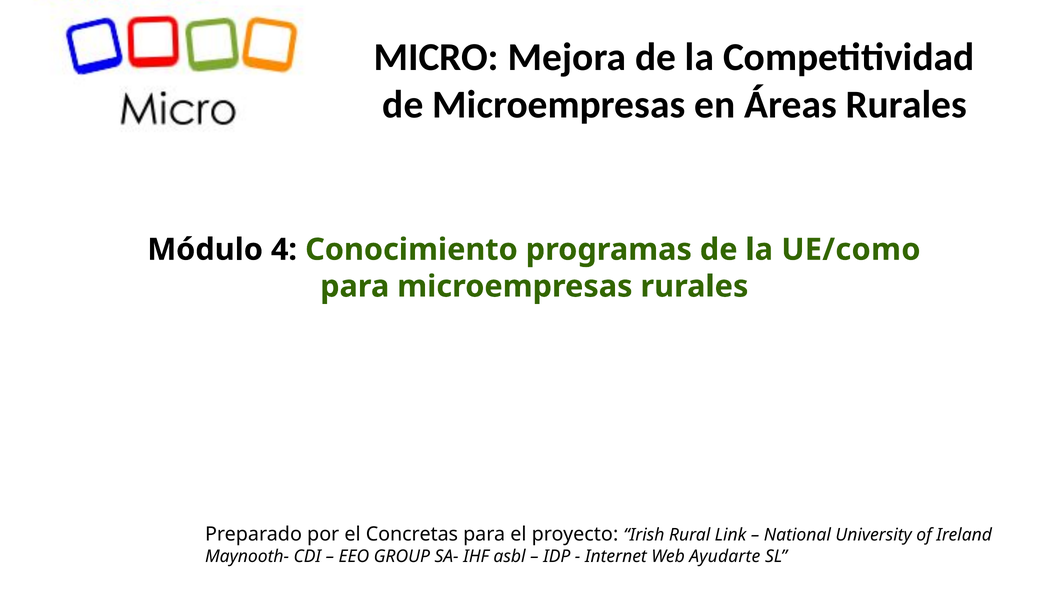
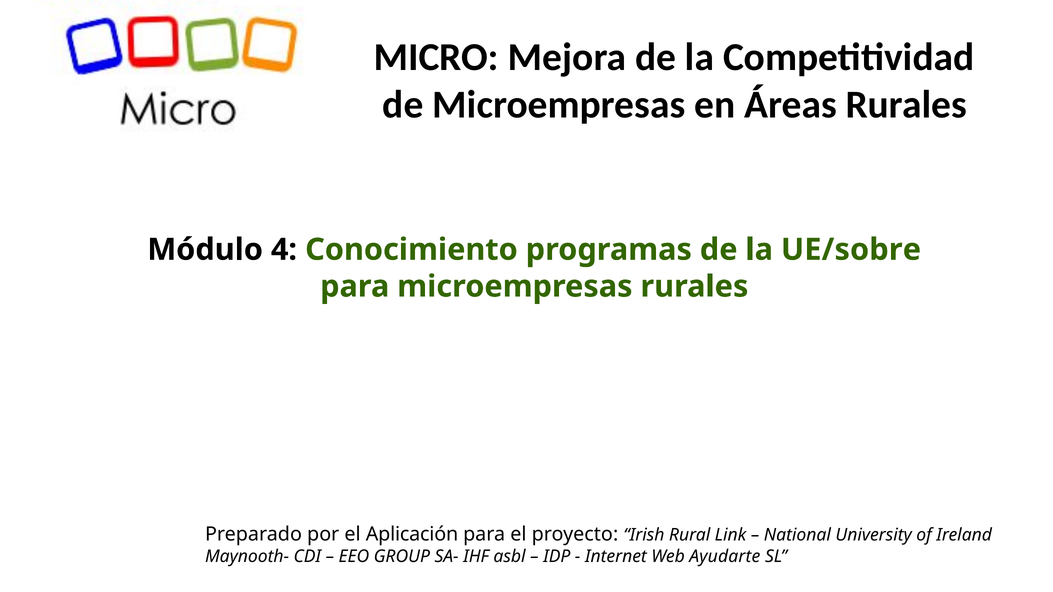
UE/como: UE/como -> UE/sobre (851, 250)
Concretas: Concretas -> Aplicación (412, 534)
